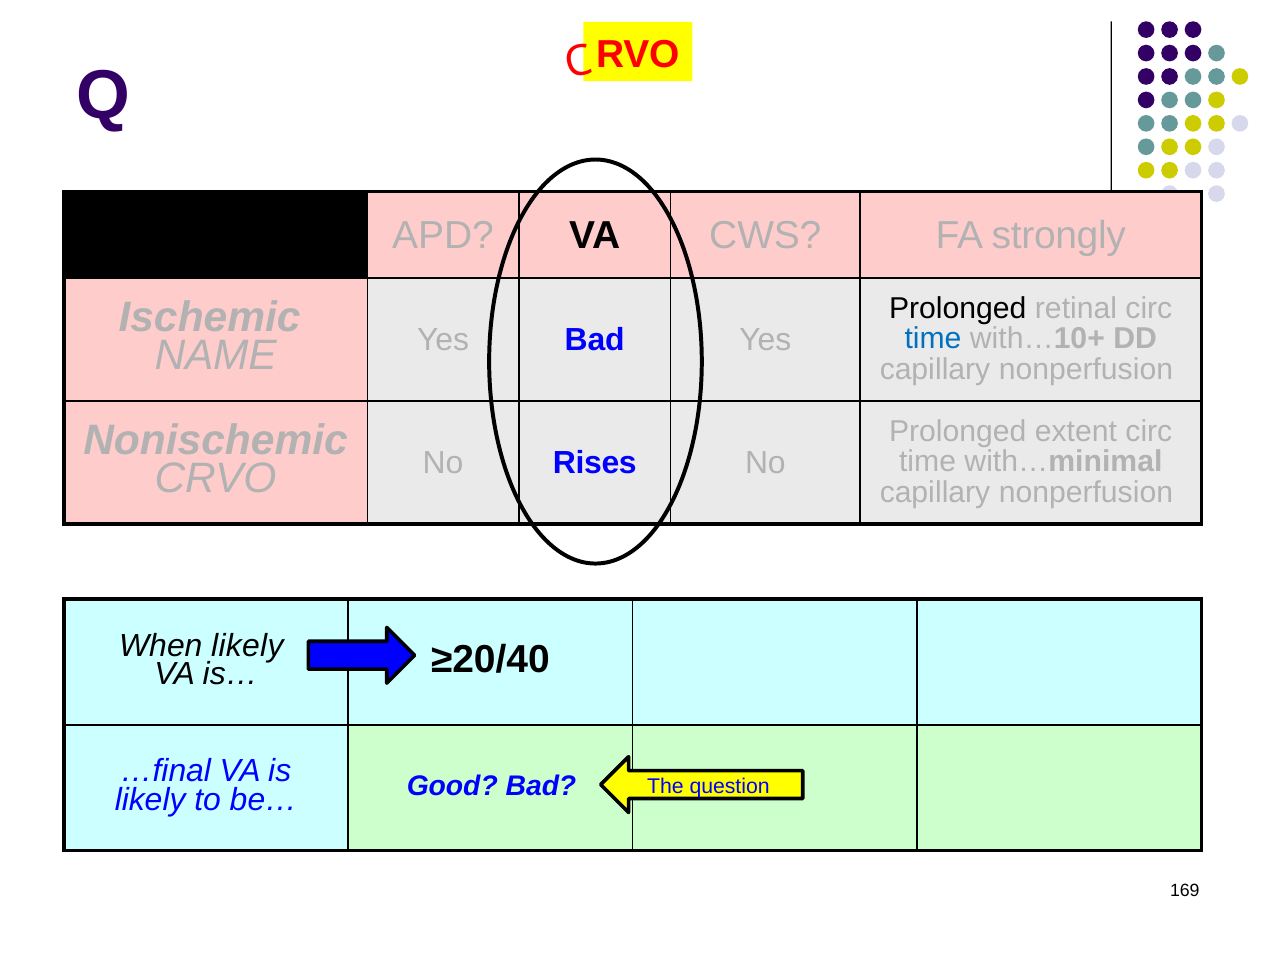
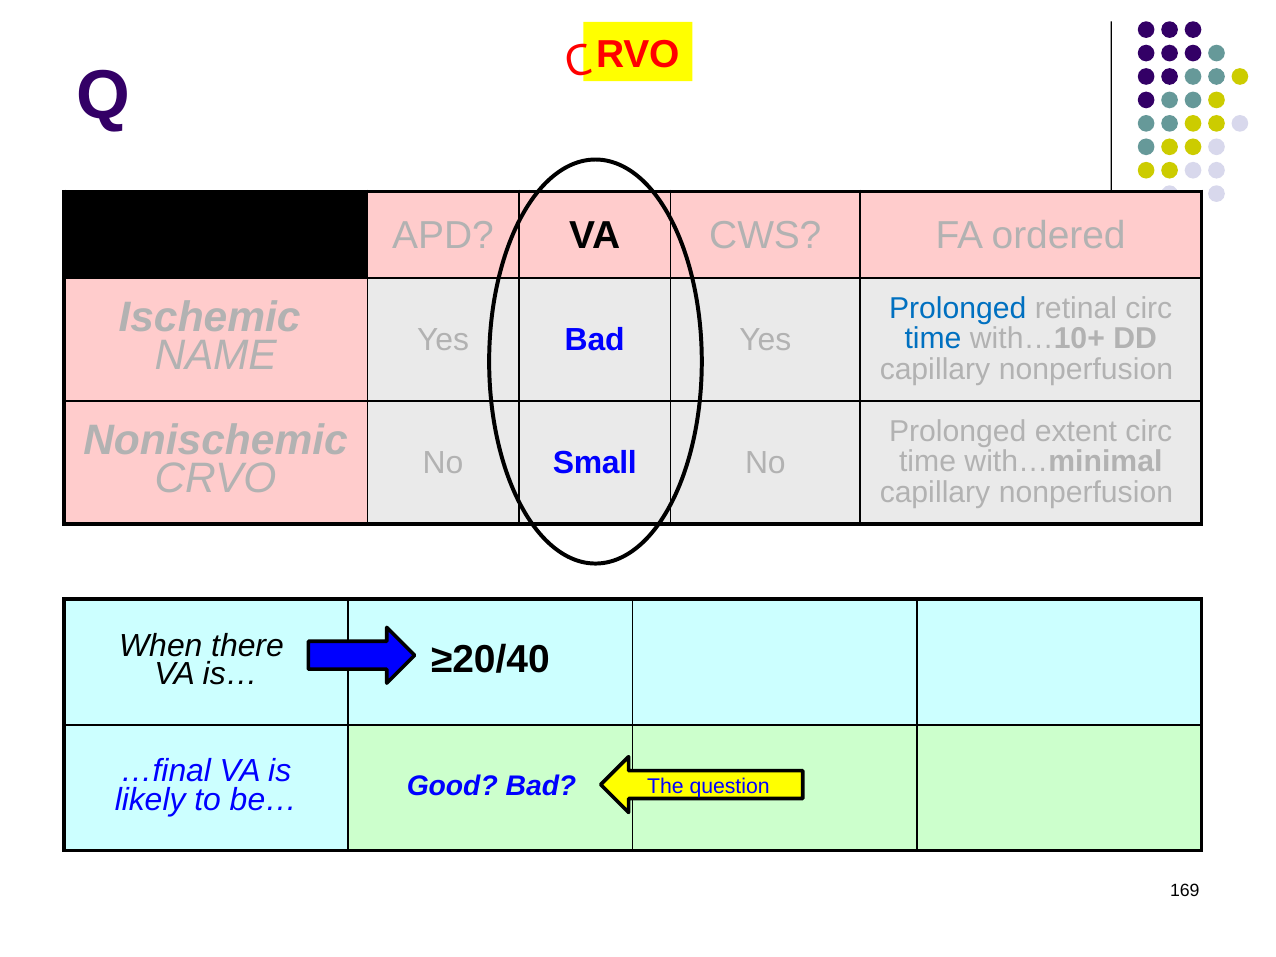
strongly: strongly -> ordered (1059, 235)
Prolonged colour: black -> blue (958, 308)
Rises: Rises -> Small (595, 463)
When likely: likely -> there (248, 646)
